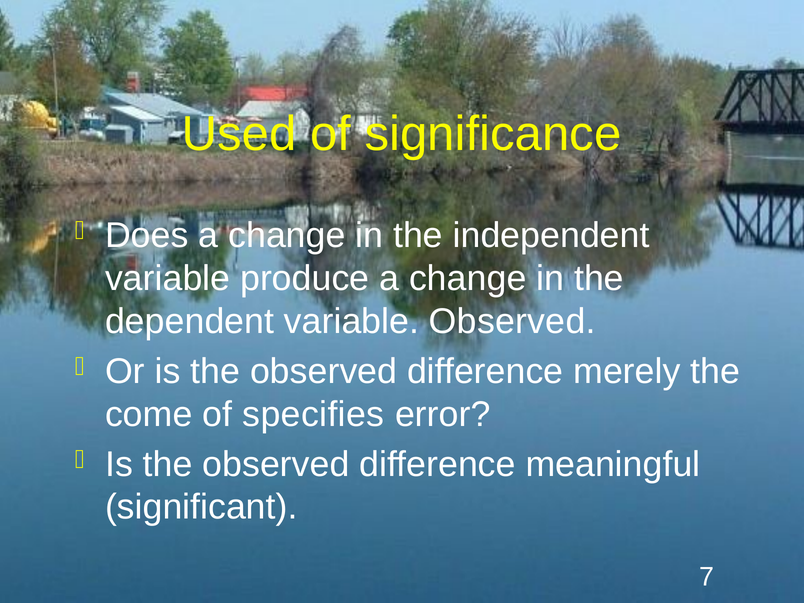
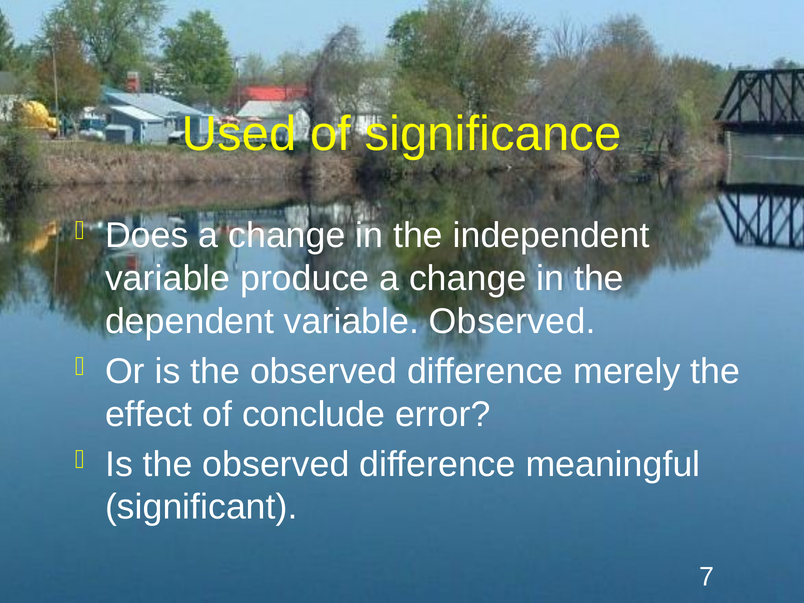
come: come -> effect (149, 414)
specifies: specifies -> conclude (314, 414)
